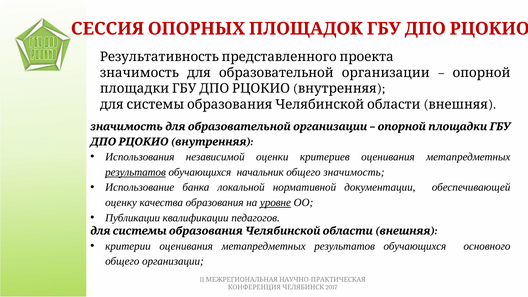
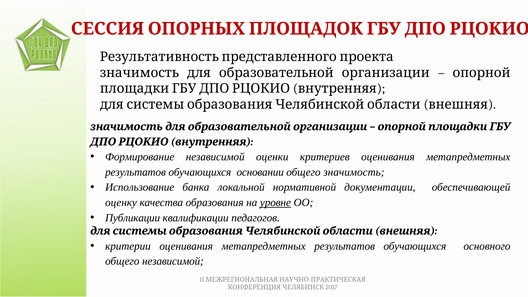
Использования: Использования -> Формирование (140, 157)
результатов underline: present -> none (136, 172)
начальник: начальник -> основании (260, 172)
общего организации: организации -> независимой (173, 261)
